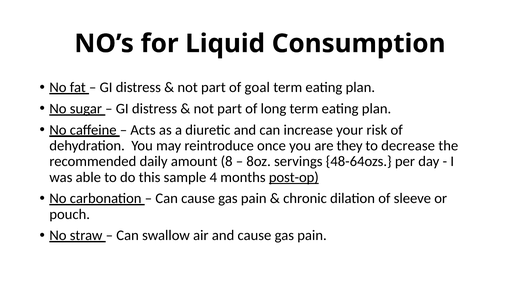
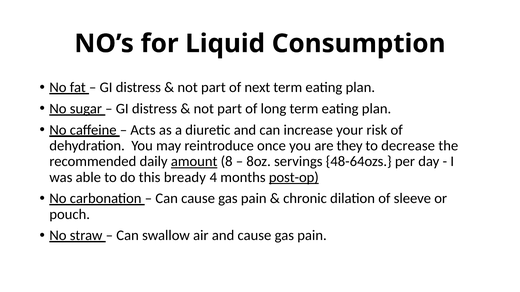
goal: goal -> next (257, 88)
amount underline: none -> present (194, 162)
sample: sample -> bready (185, 178)
